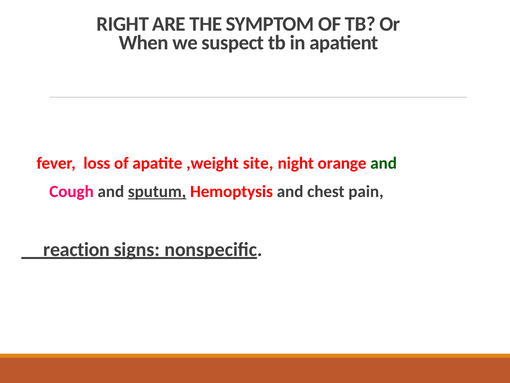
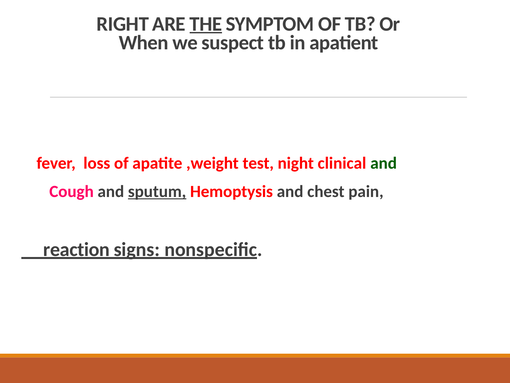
THE underline: none -> present (206, 24)
site: site -> test (258, 163)
orange: orange -> clinical (342, 163)
